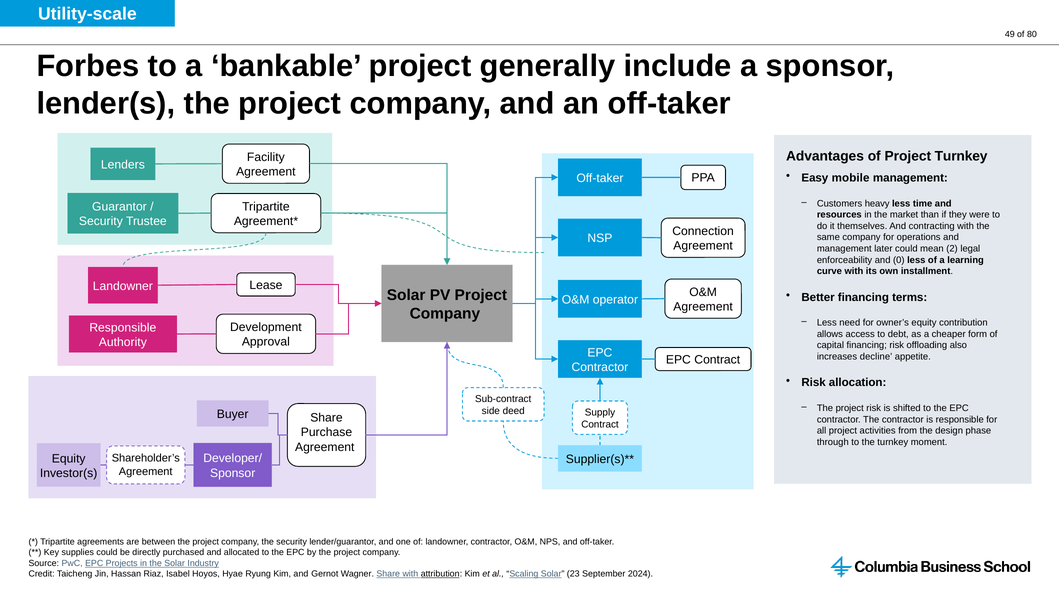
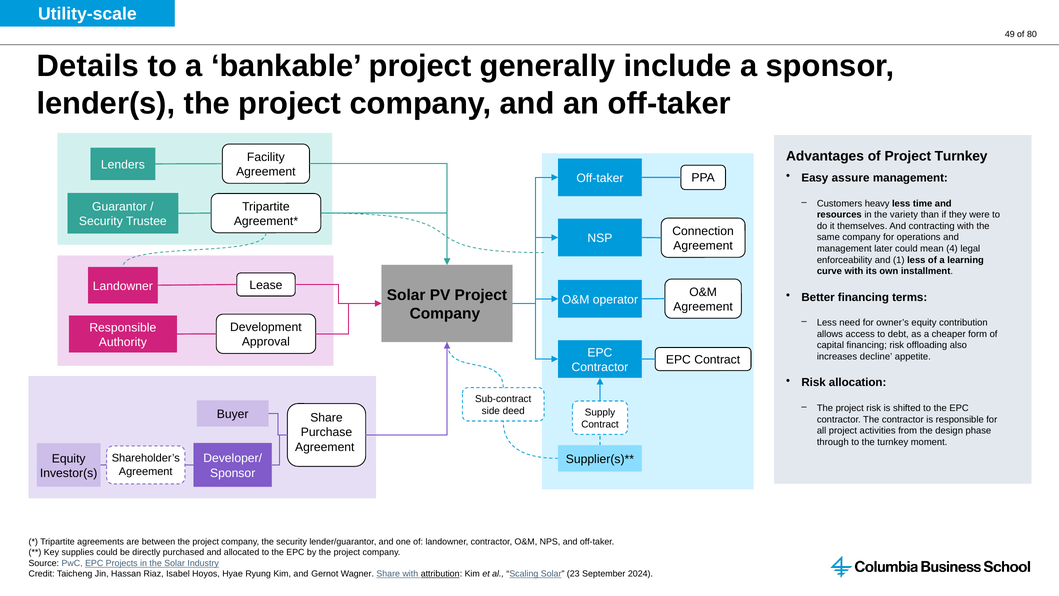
Forbes: Forbes -> Details (88, 66)
mobile: mobile -> assure (851, 178)
market: market -> variety (904, 215)
2: 2 -> 4 (952, 249)
0: 0 -> 1 (899, 260)
